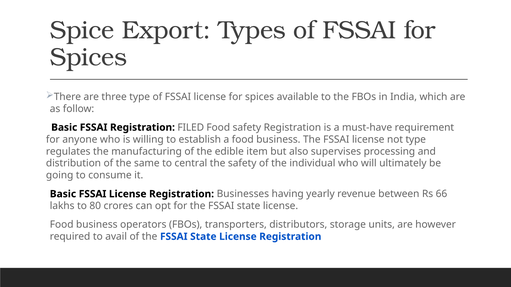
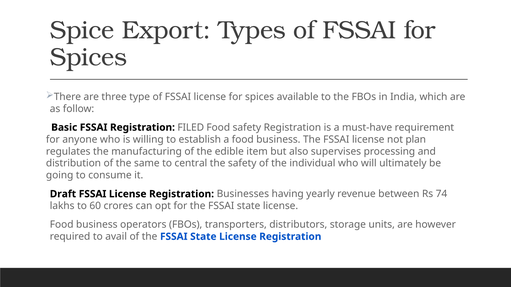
not type: type -> plan (416, 140)
Basic: Basic -> Draft (63, 194)
66: 66 -> 74 (442, 194)
80: 80 -> 60 (95, 206)
